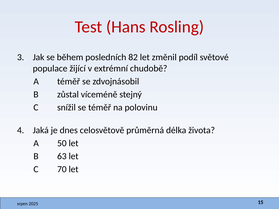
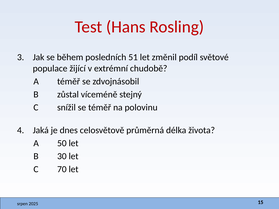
82: 82 -> 51 (133, 57)
63: 63 -> 30 (62, 156)
